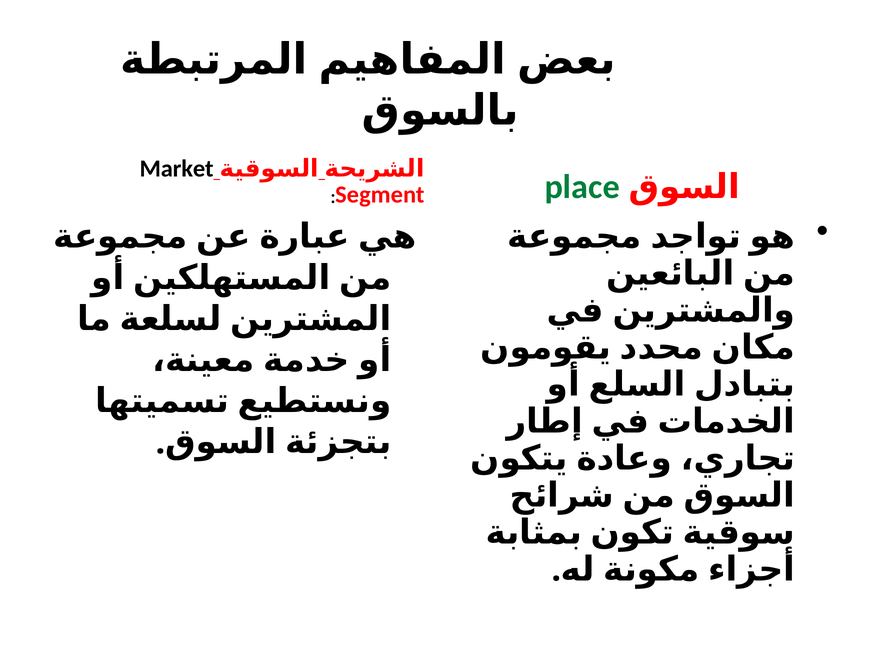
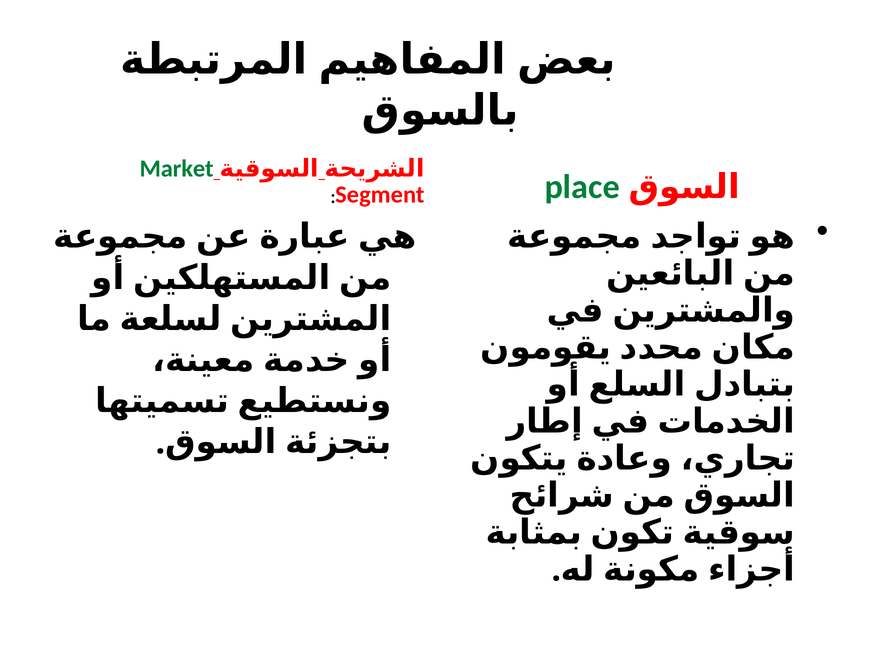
Market colour: black -> green (177, 169)
